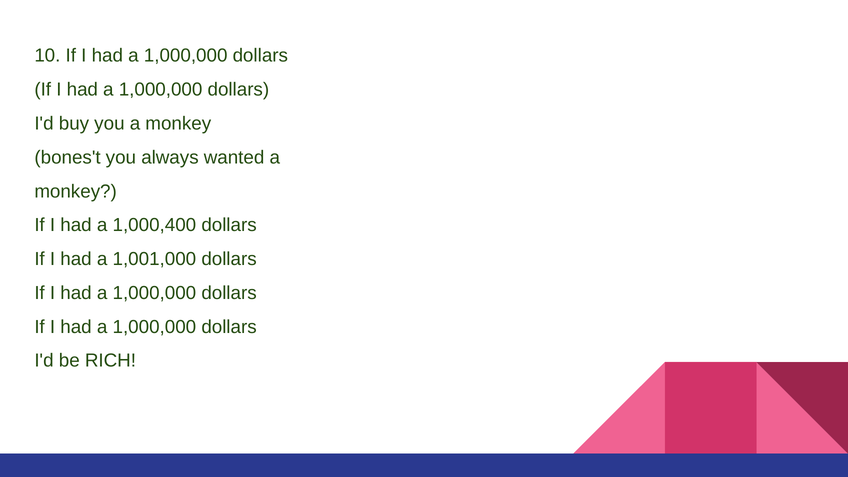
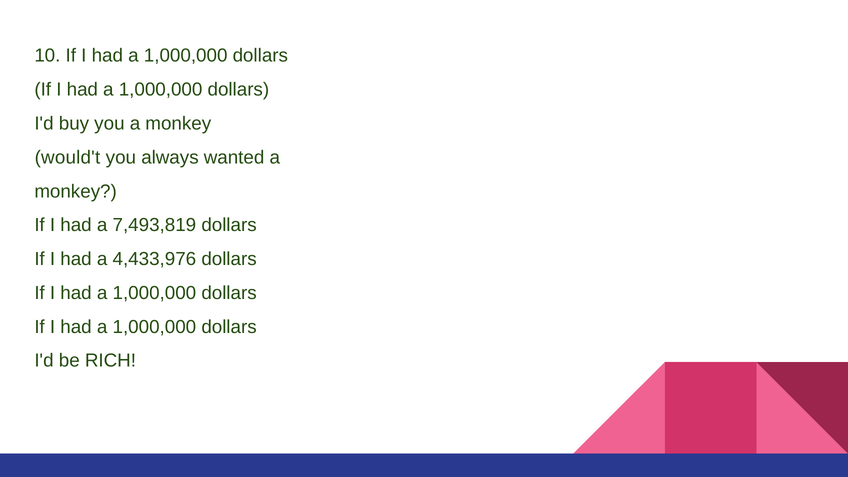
bones't: bones't -> would't (67, 157)
1,000,400: 1,000,400 -> 7,493,819 (154, 225)
1,001,000: 1,001,000 -> 4,433,976 (154, 259)
